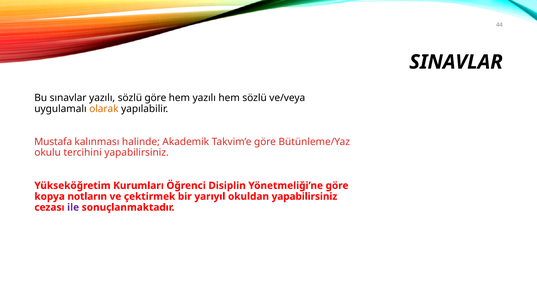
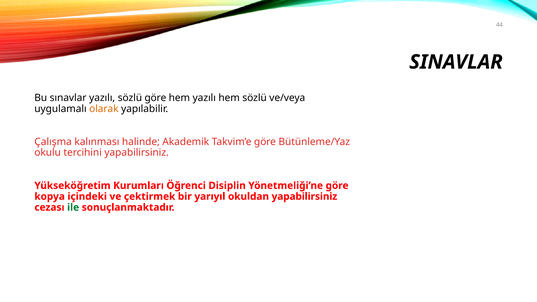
Mustafa: Mustafa -> Çalışma (53, 142)
notların: notların -> içindeki (87, 197)
ile colour: purple -> green (73, 207)
